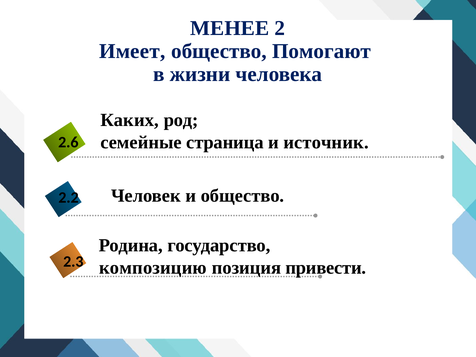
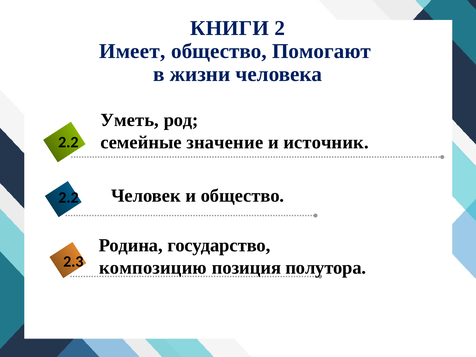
МЕНЕЕ: МЕНЕЕ -> КНИГИ (230, 28)
Каких: Каких -> Уметь (130, 120)
страница: страница -> значение (225, 142)
2.6: 2.6 -> 2.2 (68, 142)
привести: привести -> полутора (326, 268)
